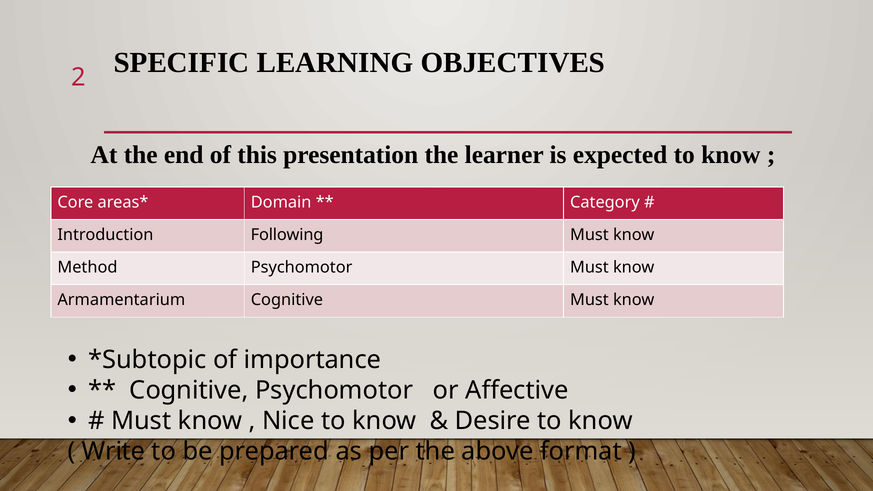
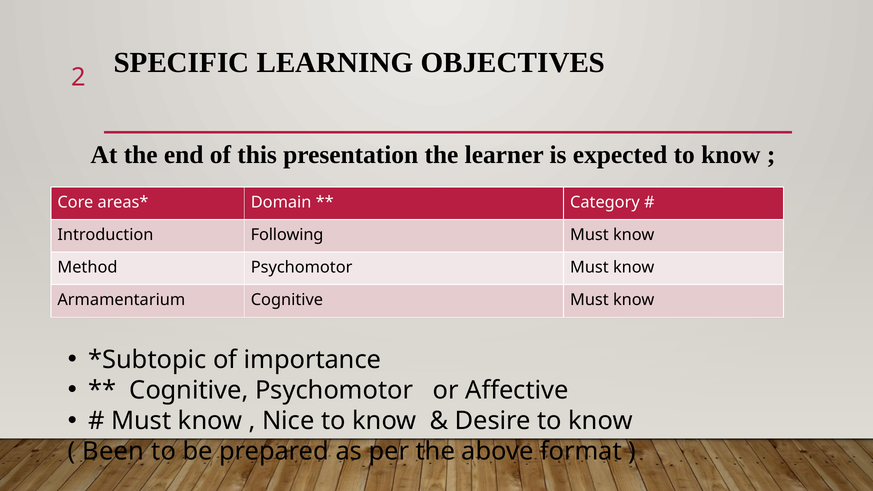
Write: Write -> Been (113, 452)
